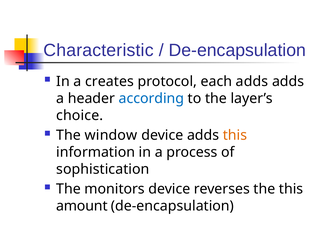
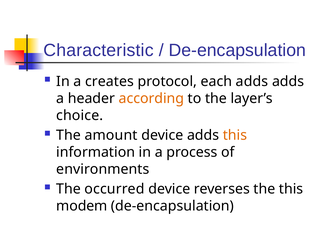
according colour: blue -> orange (151, 98)
window: window -> amount (111, 135)
sophistication: sophistication -> environments (103, 169)
monitors: monitors -> occurred (115, 189)
amount: amount -> modem (82, 206)
